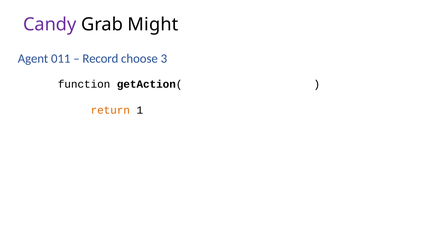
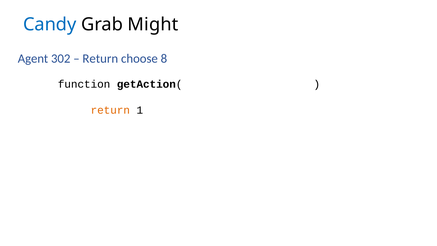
Candy colour: purple -> blue (50, 24)
011: 011 -> 302 (61, 59)
Record: Record -> Return (100, 59)
3: 3 -> 8 (164, 59)
